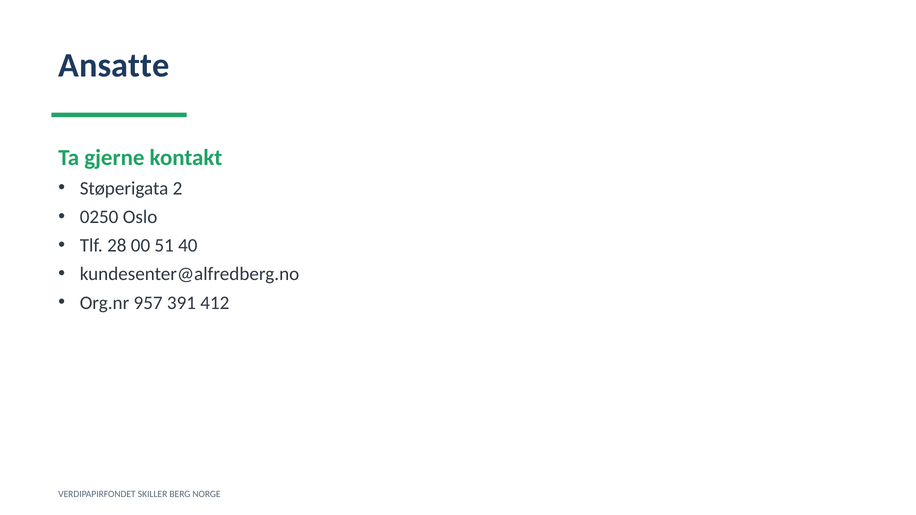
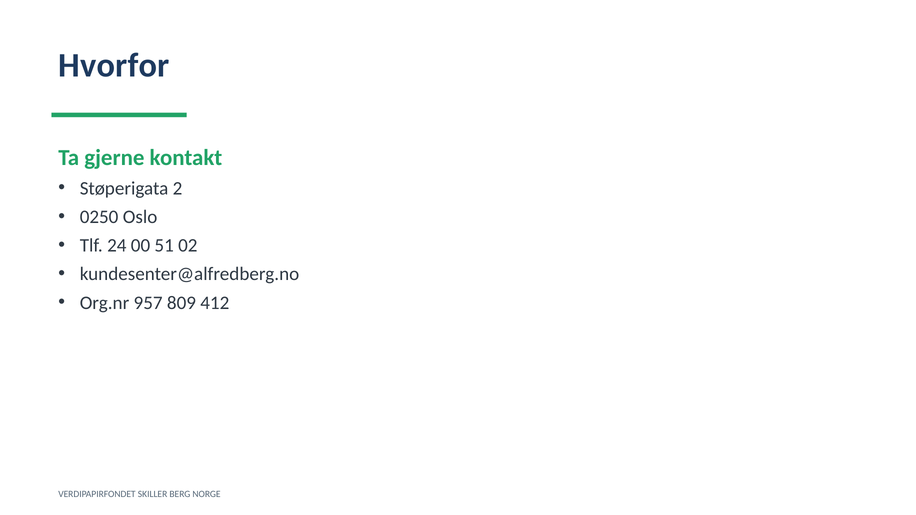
Ansatte: Ansatte -> Hvorfor (114, 65)
28: 28 -> 24 (117, 246)
40: 40 -> 02 (188, 246)
391: 391 -> 809 (181, 303)
